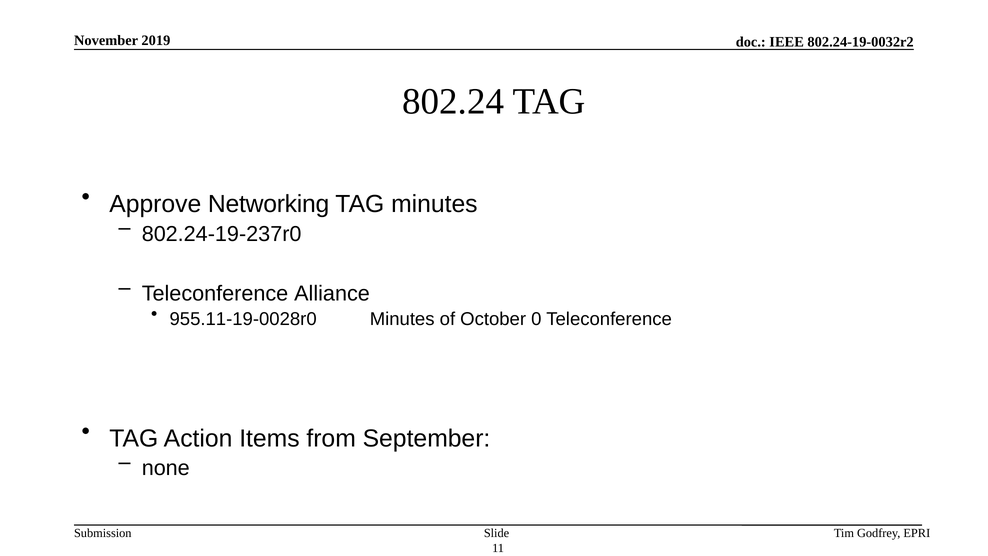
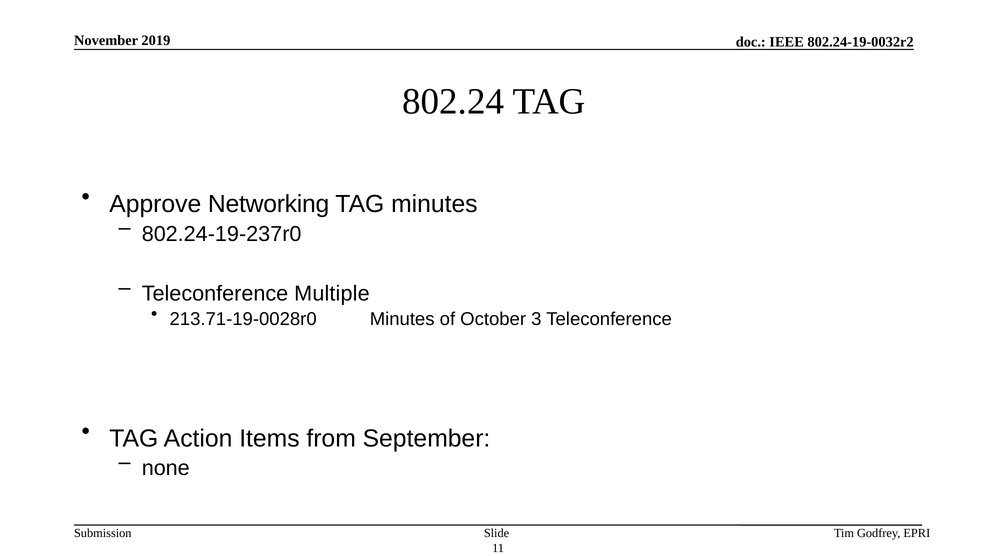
Alliance: Alliance -> Multiple (332, 293)
955.11-19-0028r0: 955.11-19-0028r0 -> 213.71-19-0028r0 (243, 319)
0: 0 -> 3 (536, 319)
